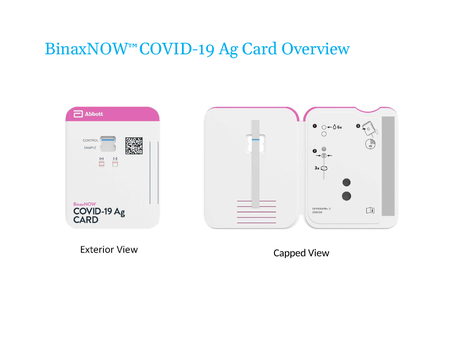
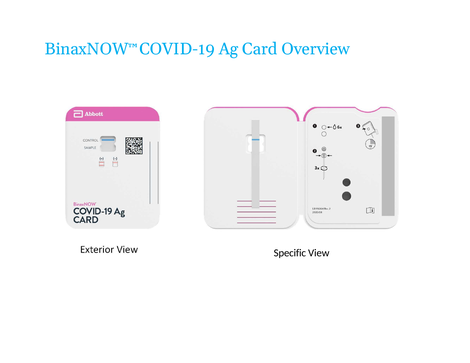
Capped: Capped -> Specific (290, 253)
